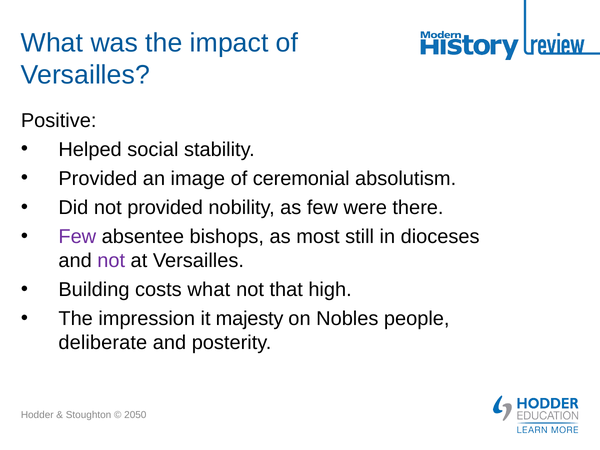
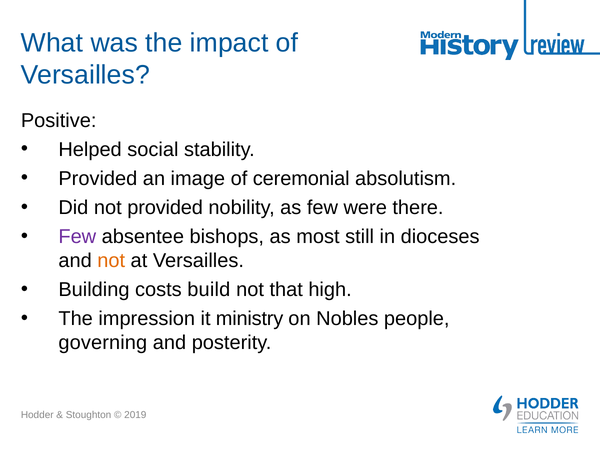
not colour: purple -> orange (111, 261)
costs what: what -> build (209, 290)
majesty: majesty -> ministry (250, 319)
deliberate: deliberate -> governing (103, 343)
2050: 2050 -> 2019 (135, 415)
